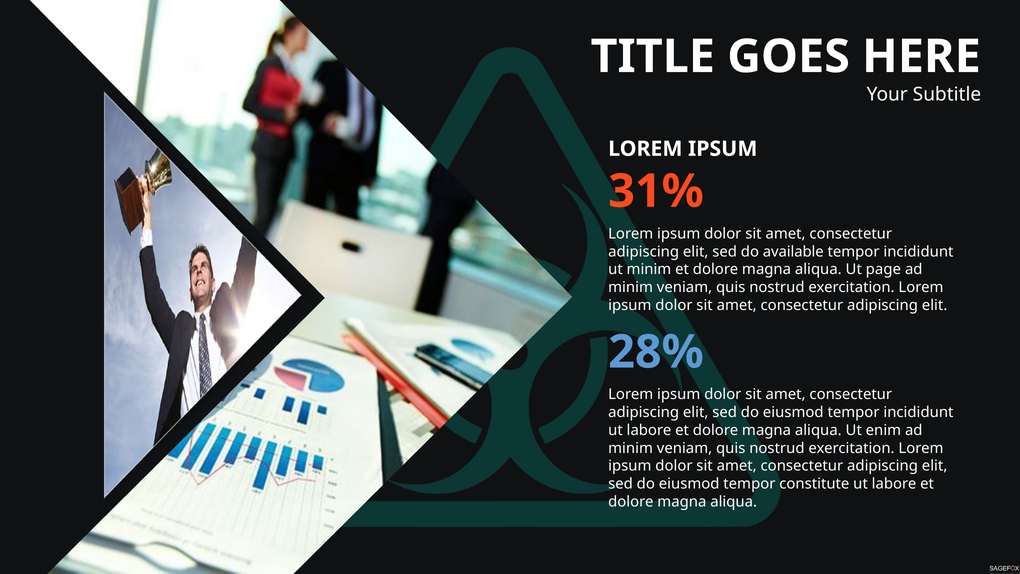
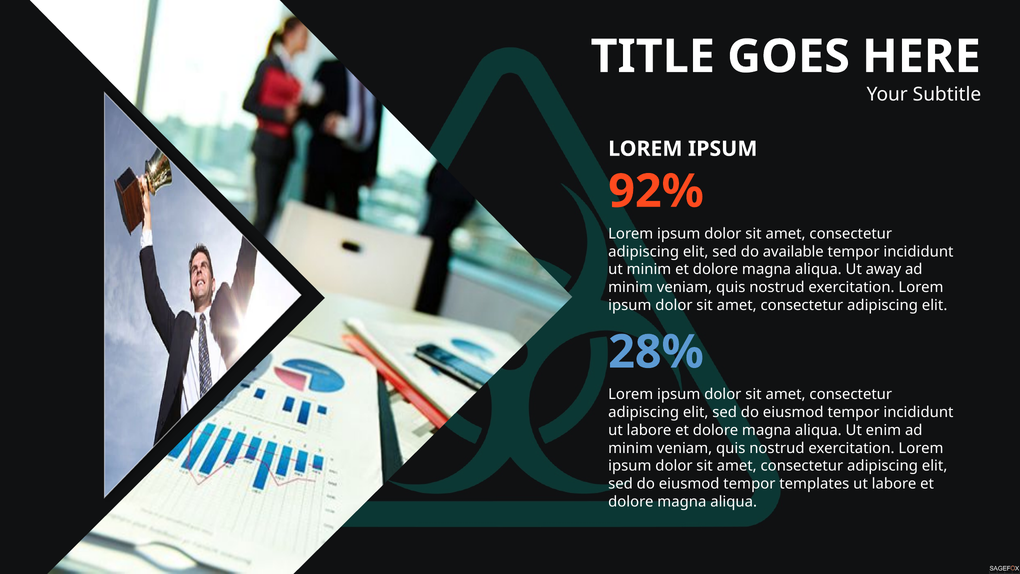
31%: 31% -> 92% (656, 191)
page: page -> away (883, 269)
constitute: constitute -> templates (814, 484)
